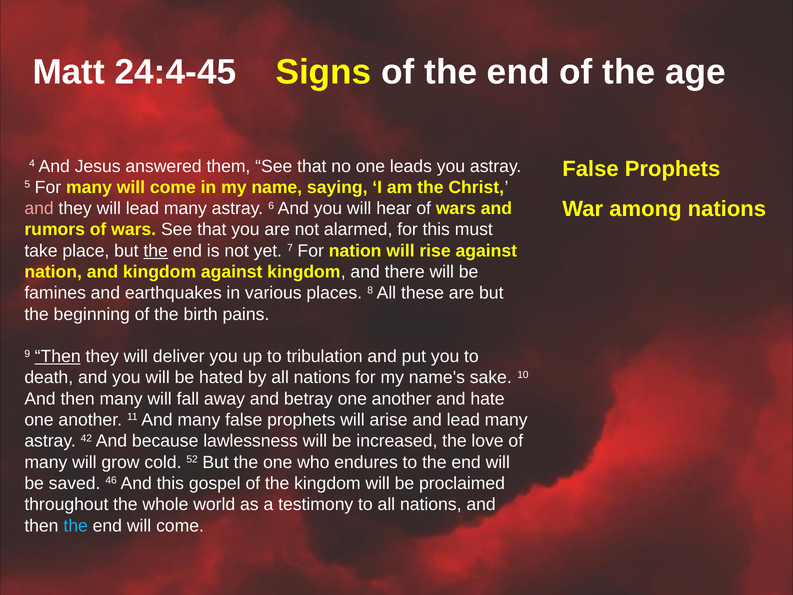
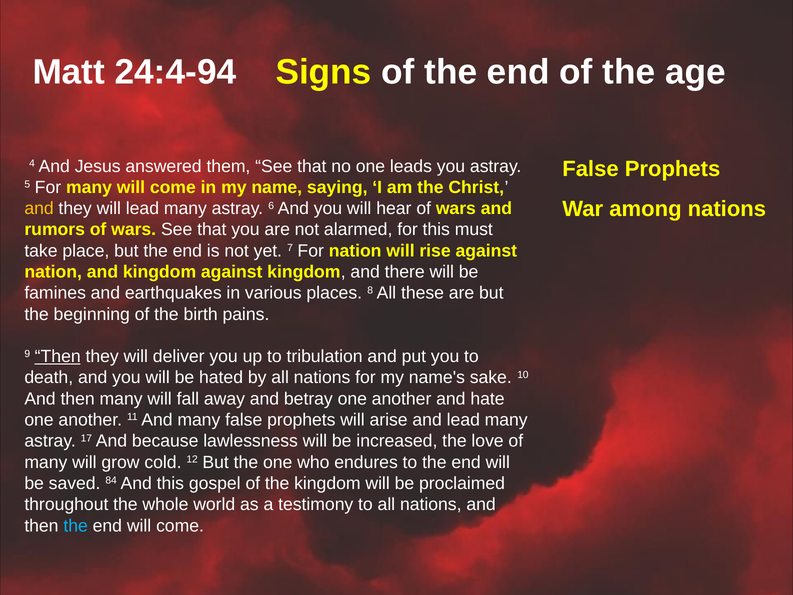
24:4-45: 24:4-45 -> 24:4-94 (175, 72)
and colour: pink -> yellow (39, 208)
the underline: present -> none (156, 251)
42: 42 -> 17 (86, 438)
52: 52 -> 12 (192, 459)
46: 46 -> 84 (111, 480)
